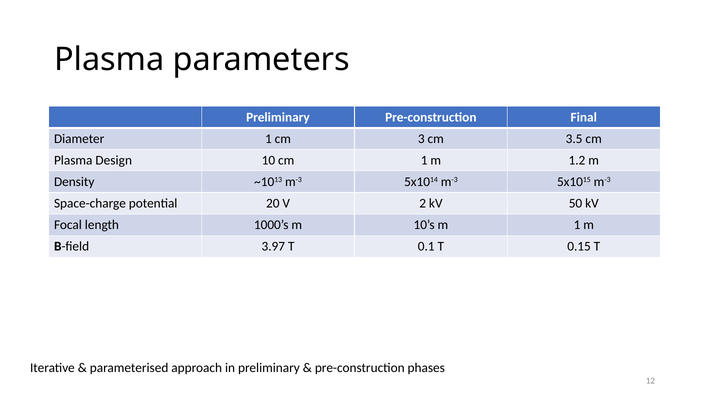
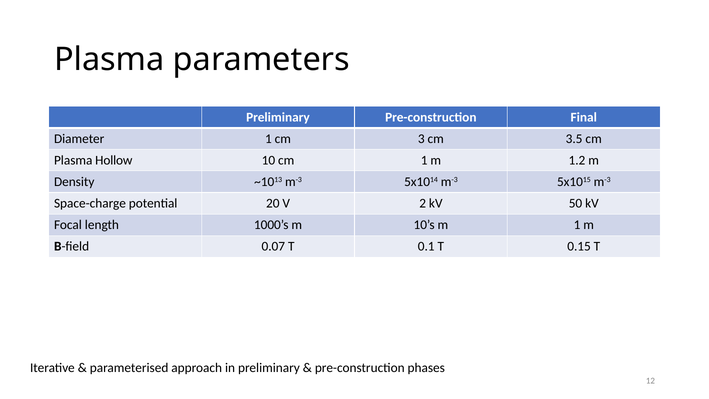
Design: Design -> Hollow (114, 160)
3.97: 3.97 -> 0.07 (273, 246)
